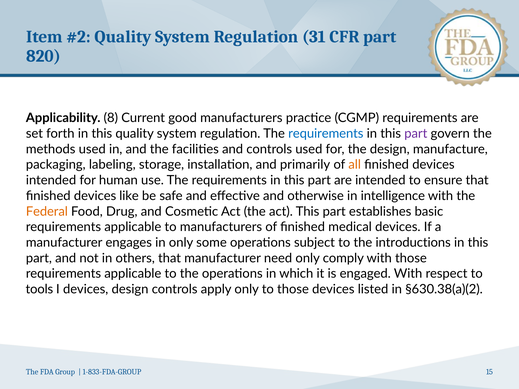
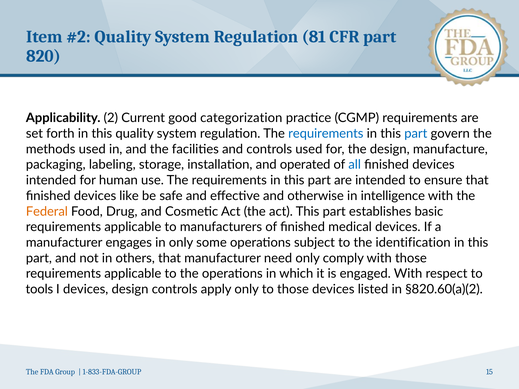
31: 31 -> 81 (314, 37)
8: 8 -> 2 (111, 118)
good manufacturers: manufacturers -> categorization (241, 118)
part colour: purple -> blue (416, 134)
primarily: primarily -> operated (305, 165)
all colour: orange -> blue (355, 165)
introductions: introductions -> identification (413, 243)
§630.38(a)(2: §630.38(a)(2 -> §820.60(a)(2 (444, 289)
